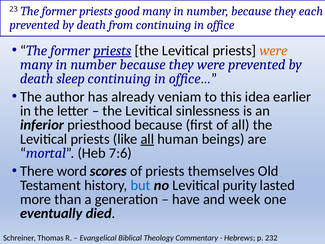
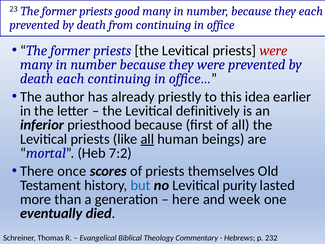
priests underline: present -> none (112, 50)
were colour: orange -> red (273, 50)
death sleep: sleep -> each (71, 79)
veniam: veniam -> priestly (180, 97)
sinlessness: sinlessness -> definitively (208, 111)
7:6: 7:6 -> 7:2 (120, 153)
word: word -> once (72, 171)
have: have -> here (186, 199)
